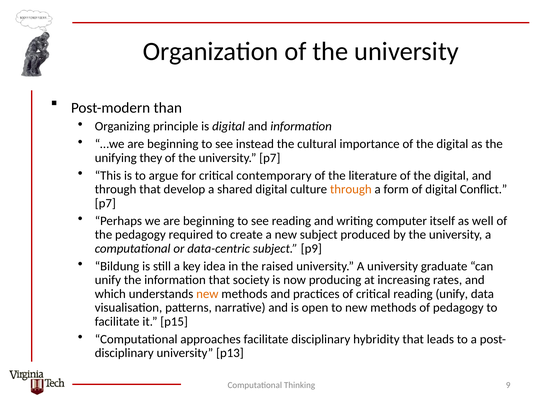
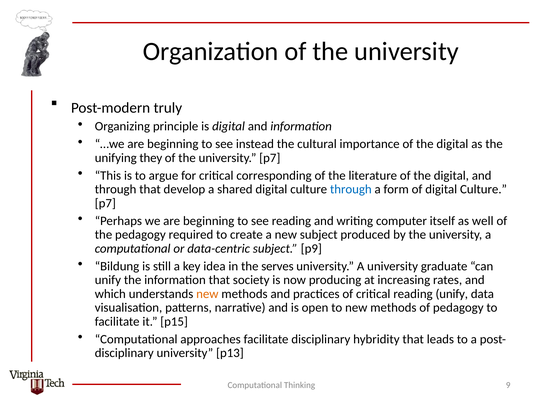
than: than -> truly (168, 108)
contemporary: contemporary -> corresponding (274, 176)
through colour: orange -> blue (351, 189)
of digital Conflict: Conflict -> Culture (483, 189)
raised: raised -> serves (277, 266)
